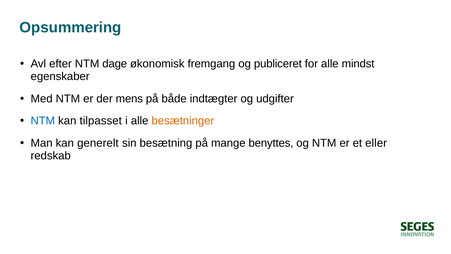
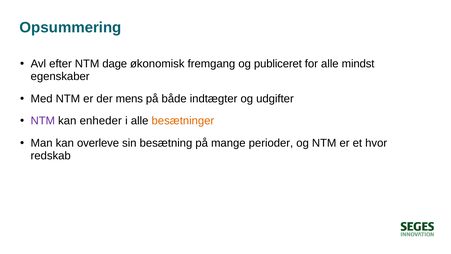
NTM colour: blue -> purple (43, 121)
tilpasset: tilpasset -> enheder (101, 121)
generelt: generelt -> overleve (98, 143)
benyttes: benyttes -> perioder (271, 143)
eller: eller -> hvor (376, 143)
